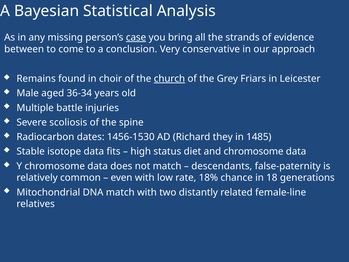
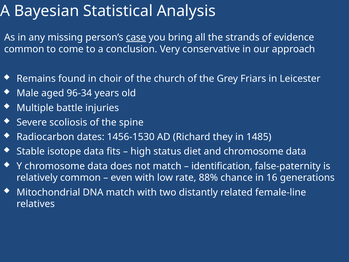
between: between -> common (24, 49)
church underline: present -> none (169, 79)
36-34: 36-34 -> 96-34 (79, 93)
descendants: descendants -> identification (222, 166)
18%: 18% -> 88% (208, 178)
18: 18 -> 16 (272, 178)
